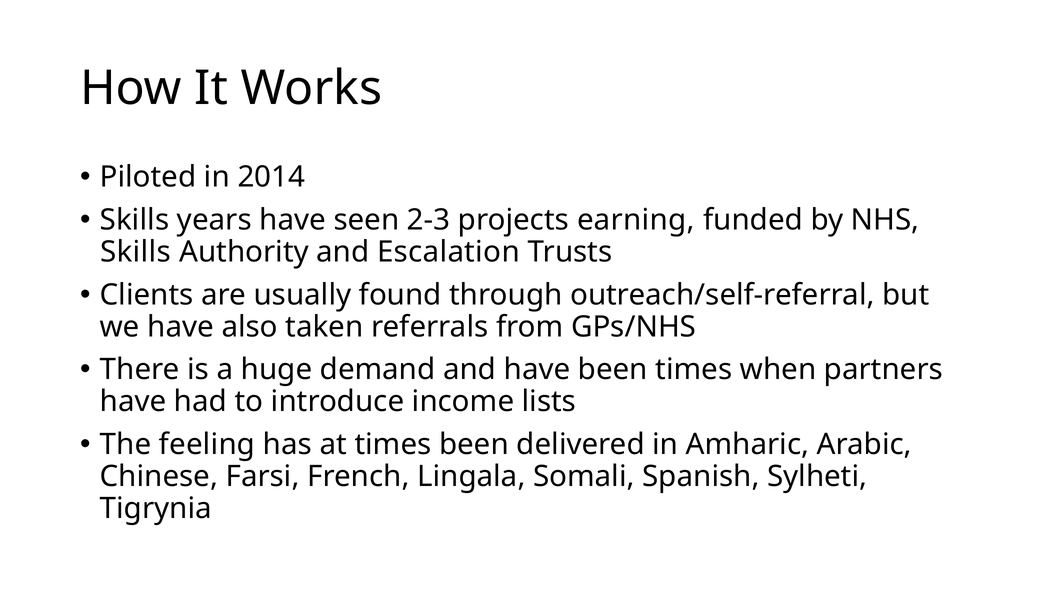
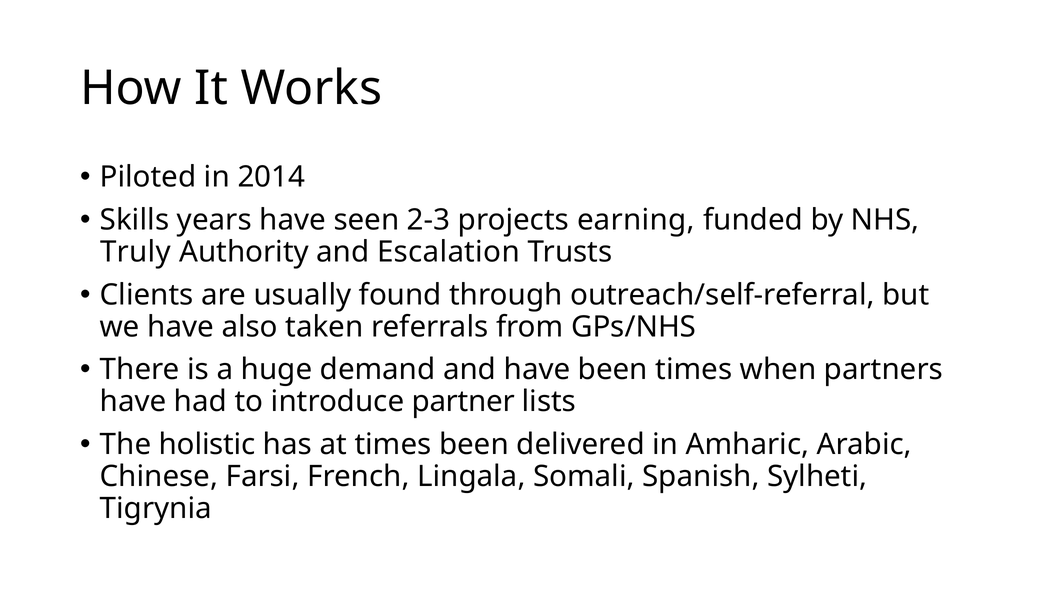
Skills: Skills -> Truly (136, 252)
income: income -> partner (463, 402)
feeling: feeling -> holistic (207, 445)
